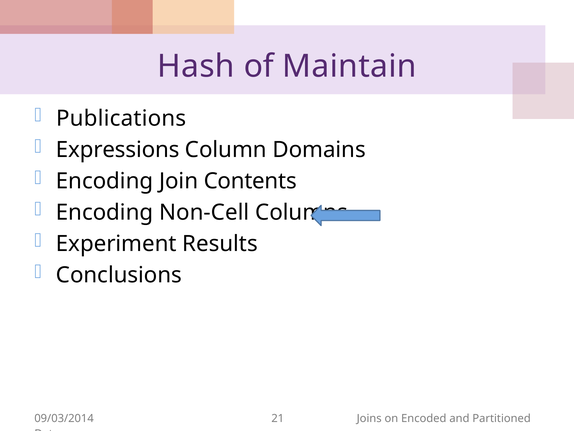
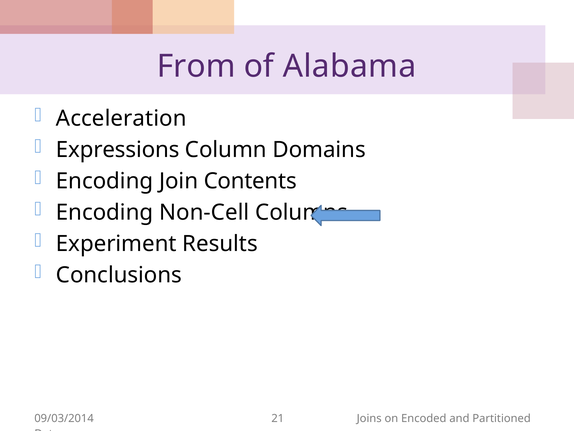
Hash: Hash -> From (196, 66)
Maintain: Maintain -> Alabama (349, 66)
Publications: Publications -> Acceleration (121, 118)
